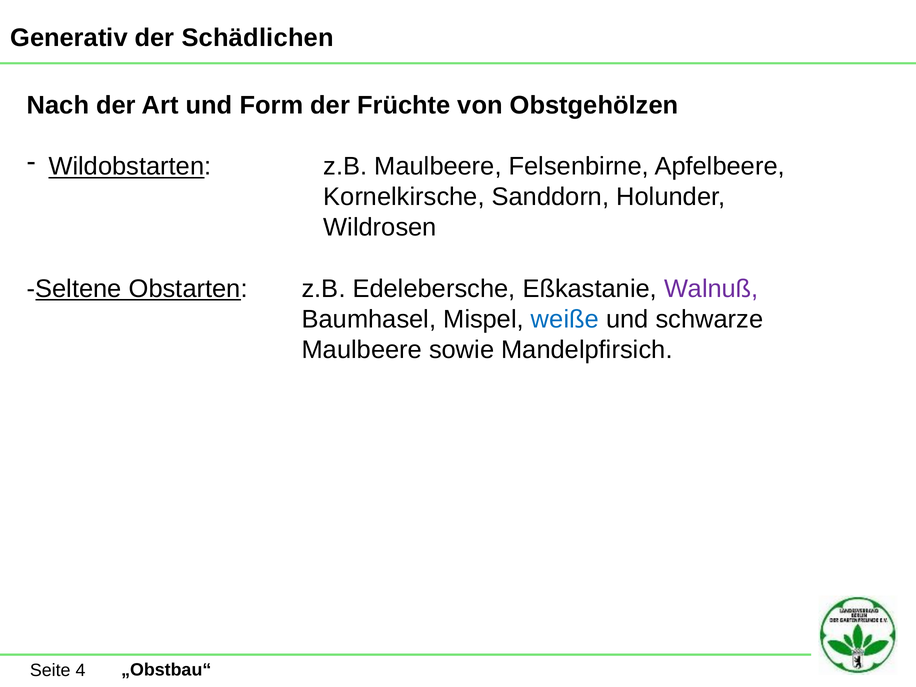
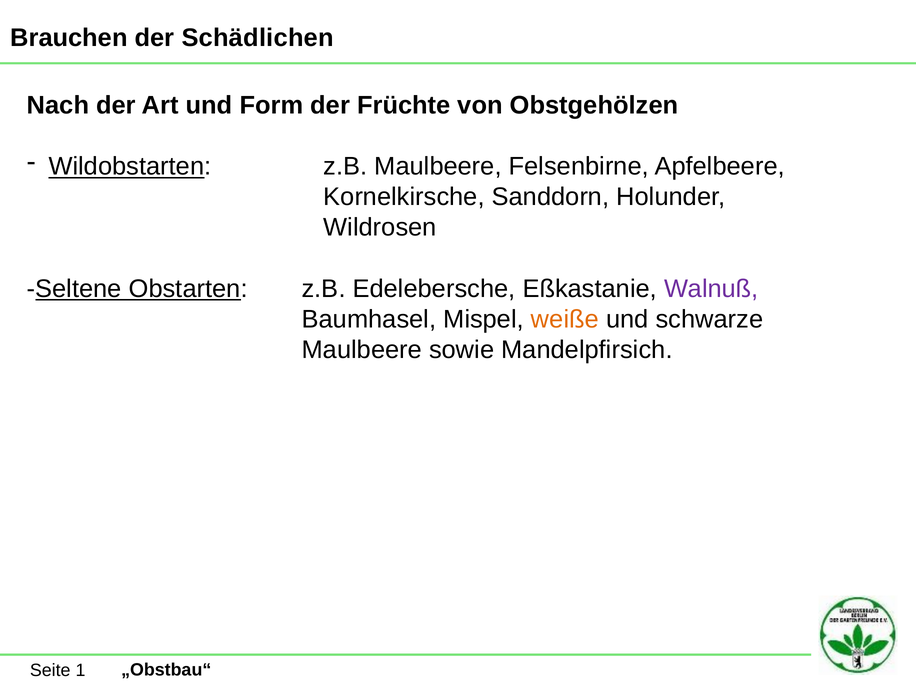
Generativ: Generativ -> Brauchen (69, 38)
weiße colour: blue -> orange (565, 319)
4: 4 -> 1 (81, 670)
